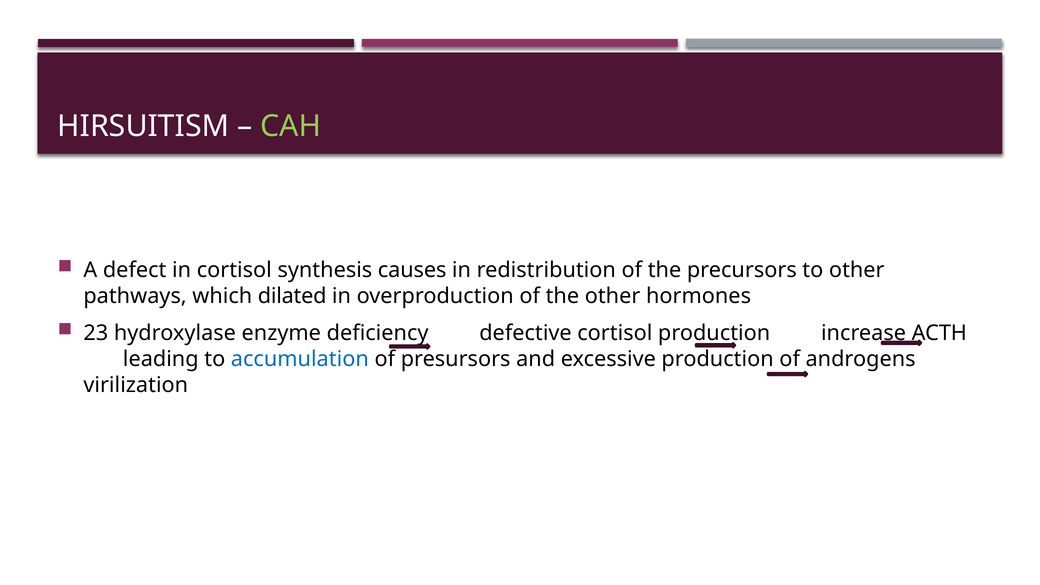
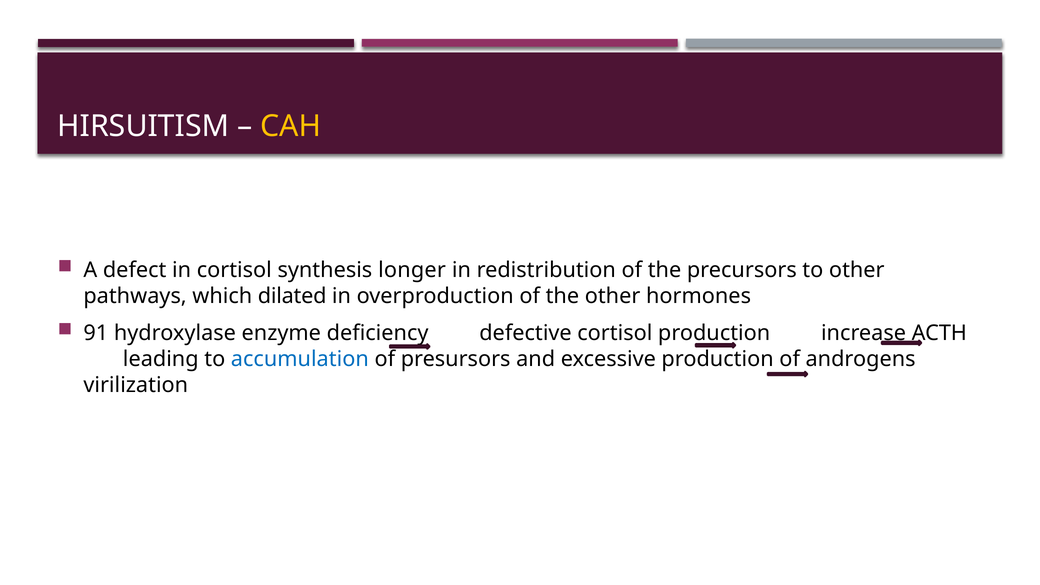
CAH colour: light green -> yellow (291, 126)
causes: causes -> longer (412, 270)
23: 23 -> 91 (96, 333)
